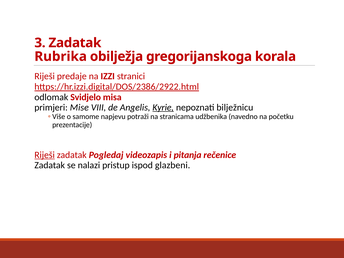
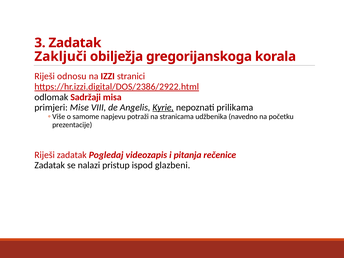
Rubrika: Rubrika -> Zaključi (61, 56)
predaje: predaje -> odnosu (72, 76)
Svidjelo: Svidjelo -> Sadržaji (86, 97)
bilježnicu: bilježnicu -> prilikama (235, 107)
Riješi underline: present -> none (45, 155)
